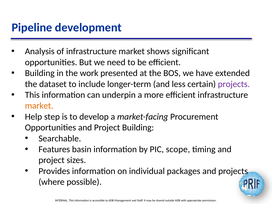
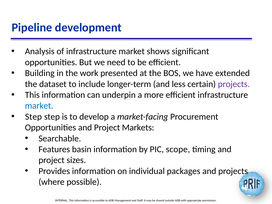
market colour: orange -> blue (39, 106)
Help: Help -> Step (33, 117)
Project Building: Building -> Markets (138, 128)
